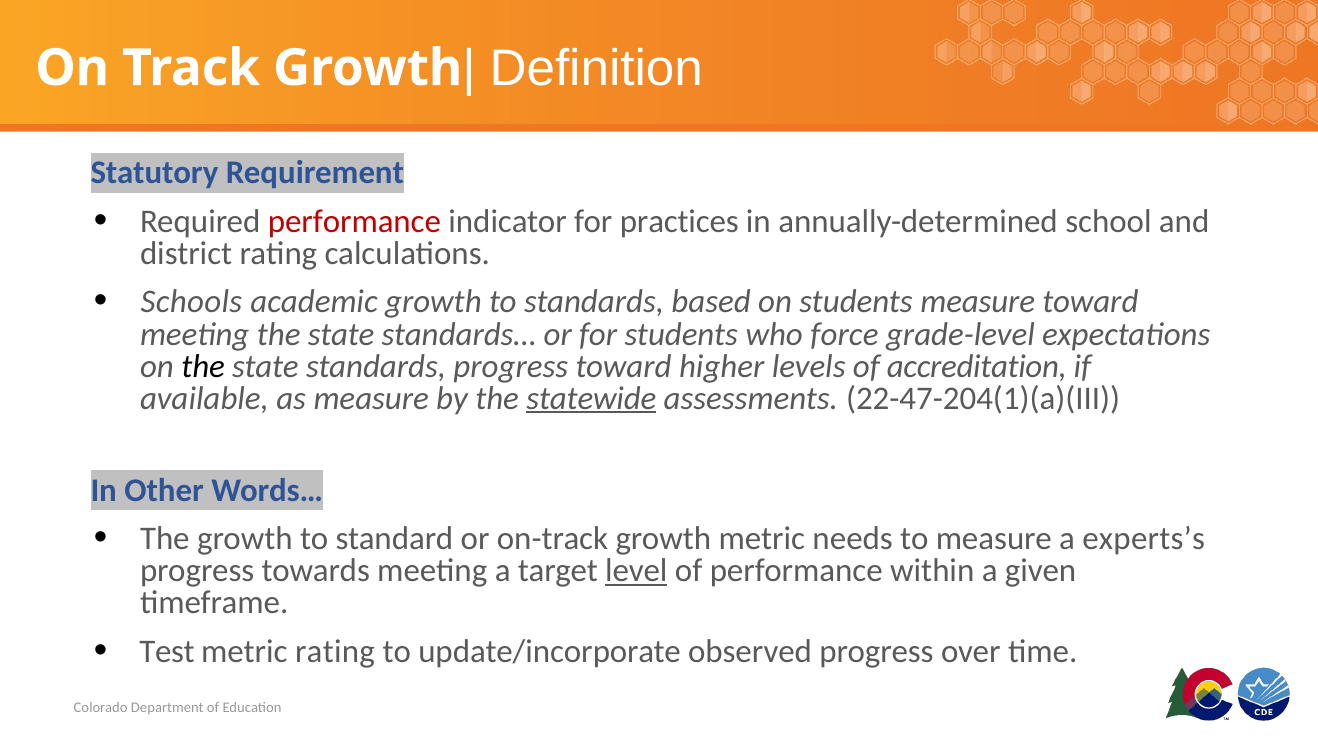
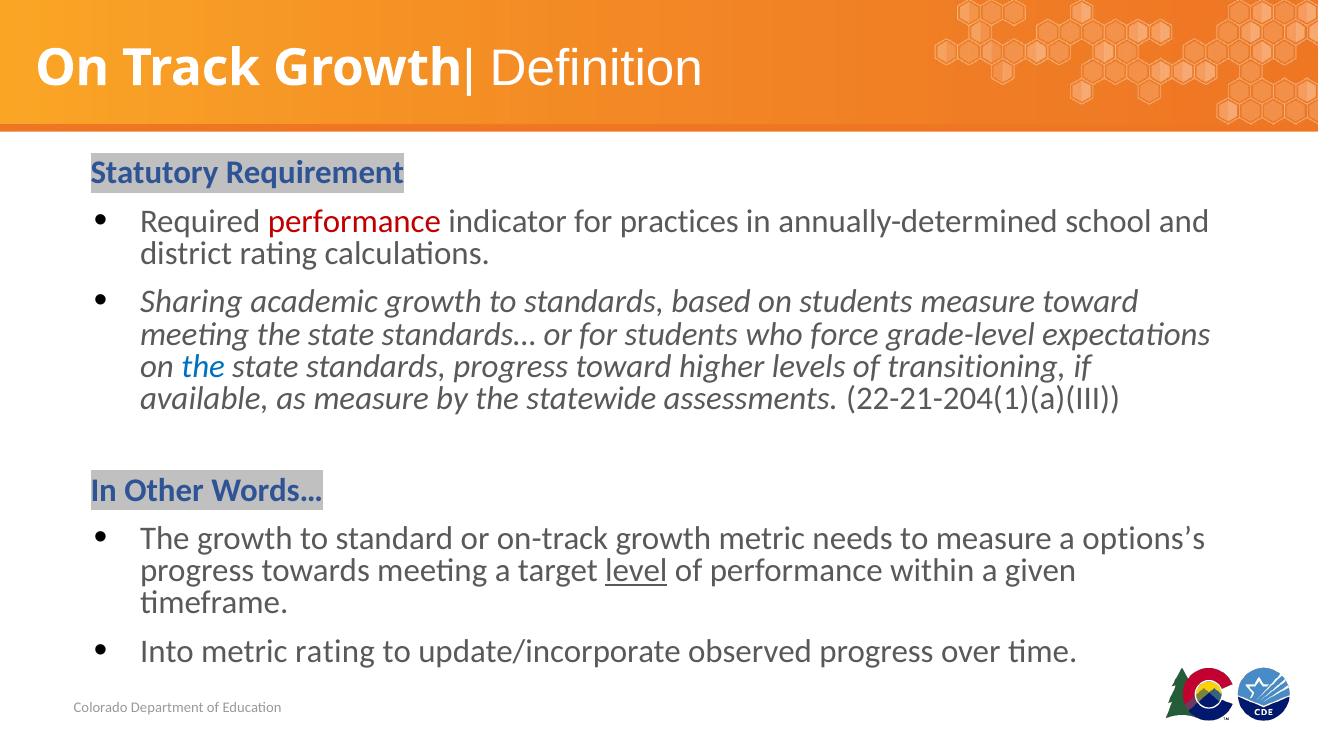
Schools: Schools -> Sharing (191, 302)
the colour: black -> blue (203, 366)
accreditation: accreditation -> transitioning (977, 366)
statewide underline: present -> none (591, 398)
22-47-204(1)(a)(III: 22-47-204(1)(a)(III -> 22-21-204(1)(a)(III (983, 398)
experts’s: experts’s -> options’s (1144, 538)
Test: Test -> Into (167, 651)
